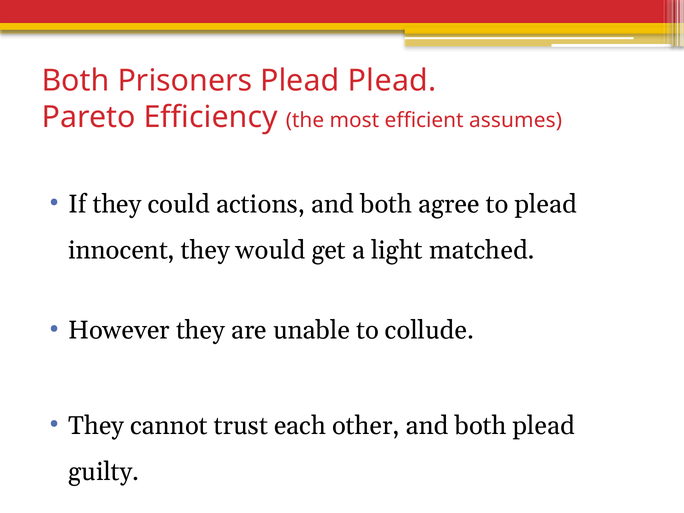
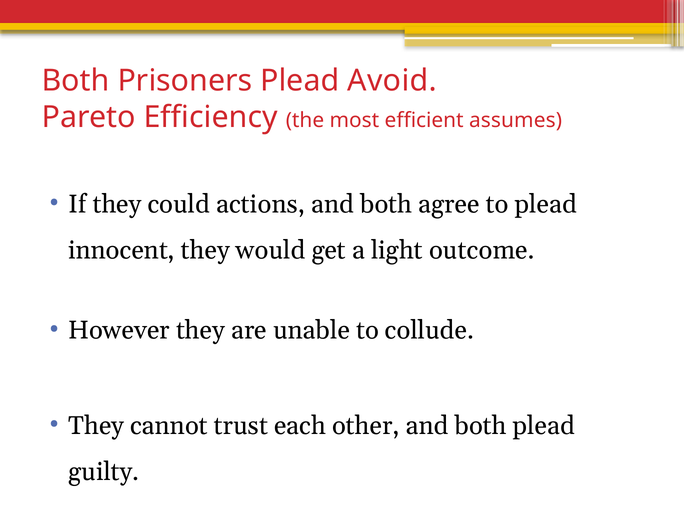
Plead Plead: Plead -> Avoid (392, 81)
matched: matched -> outcome (482, 250)
